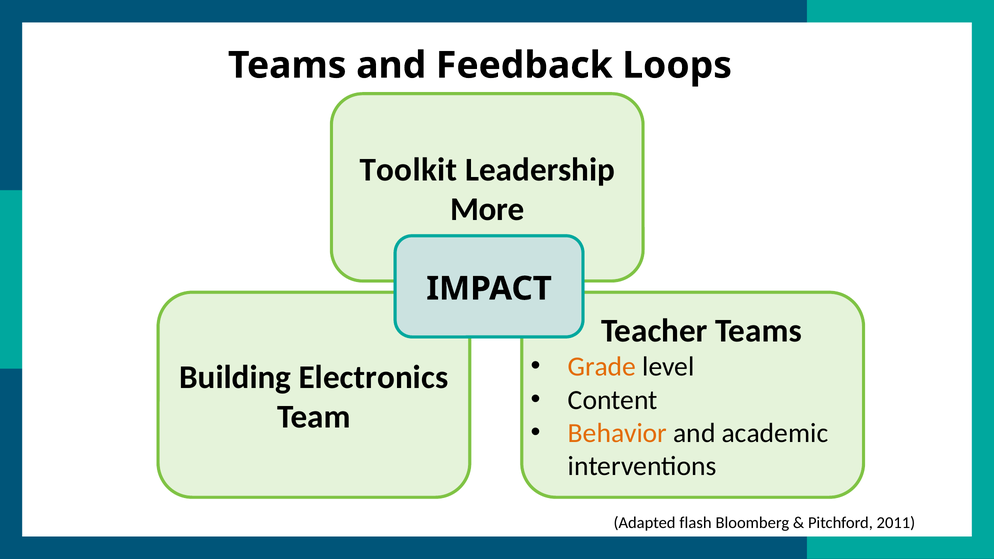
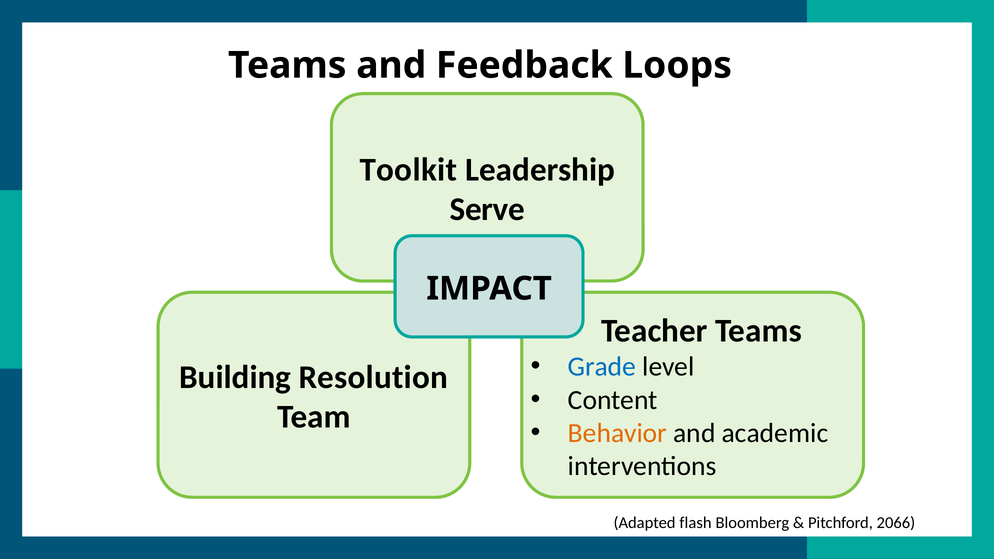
More: More -> Serve (487, 210)
Grade colour: orange -> blue (602, 367)
Electronics: Electronics -> Resolution (373, 377)
2011: 2011 -> 2066 (896, 523)
